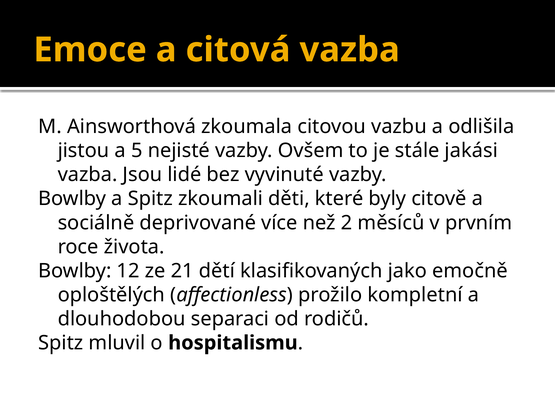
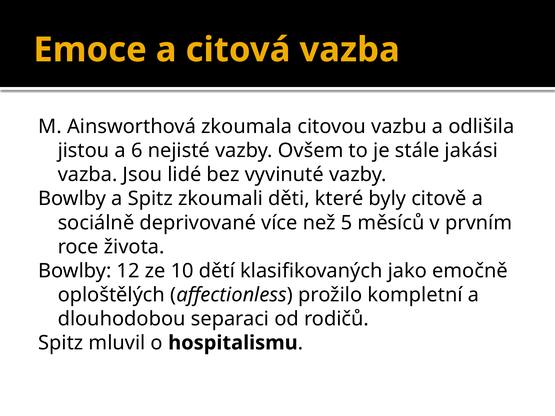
5: 5 -> 6 (137, 151)
2: 2 -> 5 (347, 223)
21: 21 -> 10 (182, 271)
